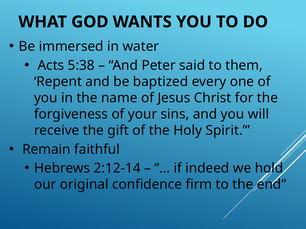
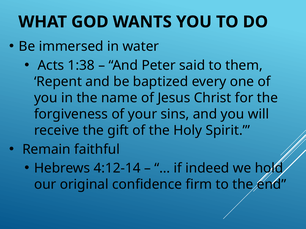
5:38: 5:38 -> 1:38 (81, 65)
2:12-14: 2:12-14 -> 4:12-14 (117, 168)
